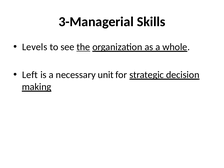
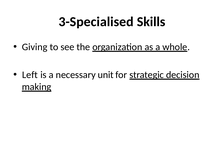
3-Managerial: 3-Managerial -> 3-Specialised (96, 22)
Levels: Levels -> Giving (35, 47)
the underline: present -> none (83, 47)
